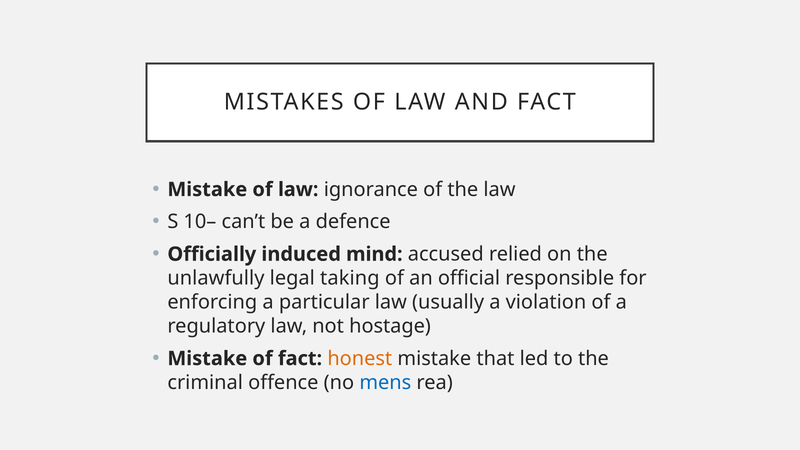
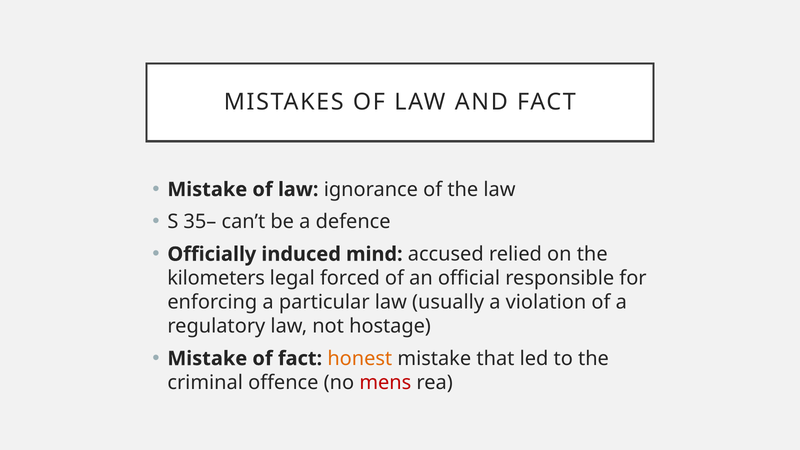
10–: 10– -> 35– (200, 222)
unlawfully: unlawfully -> kilometers (216, 278)
taking: taking -> forced (350, 278)
mens colour: blue -> red (385, 383)
